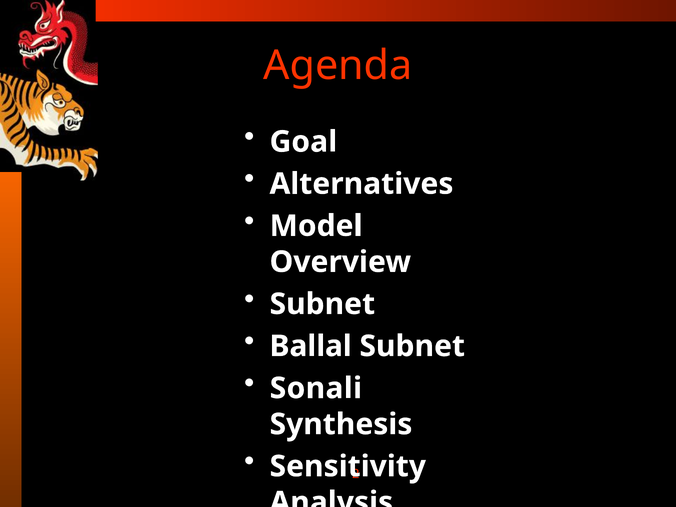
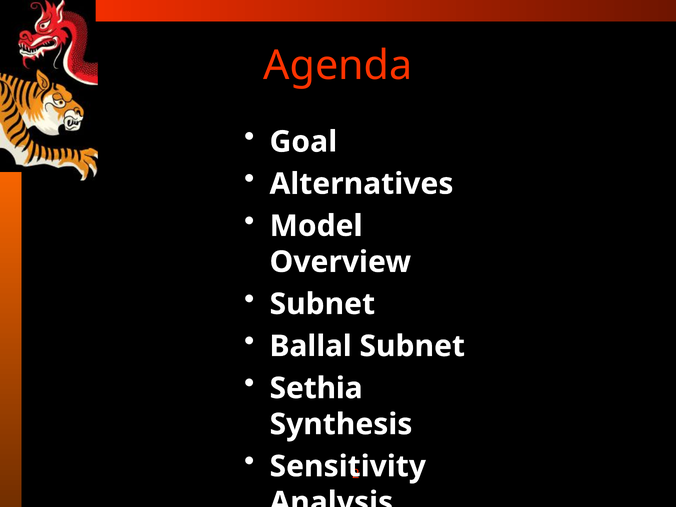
Sonali: Sonali -> Sethia (316, 388)
